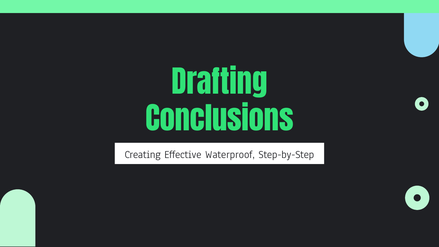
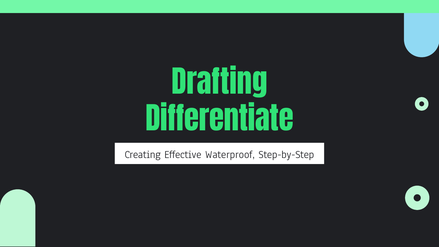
Conclusions: Conclusions -> Differentiate (219, 120)
